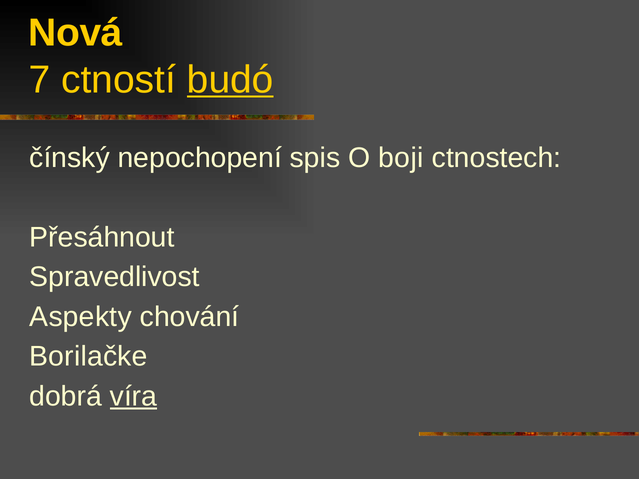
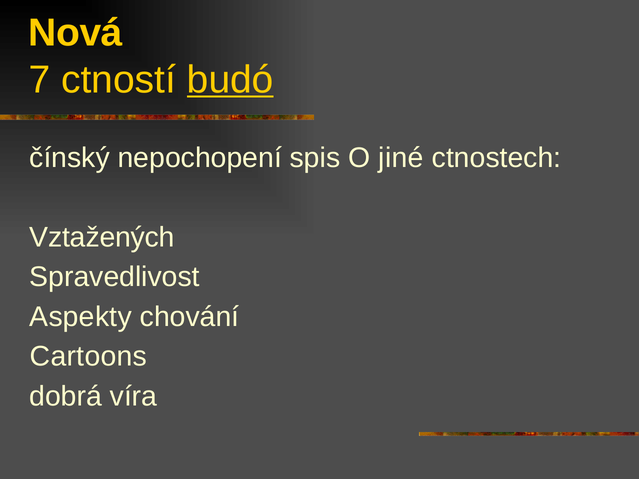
boji: boji -> jiné (401, 158)
Přesáhnout: Přesáhnout -> Vztažených (102, 237)
Borilačke: Borilačke -> Cartoons (88, 357)
víra underline: present -> none (134, 397)
